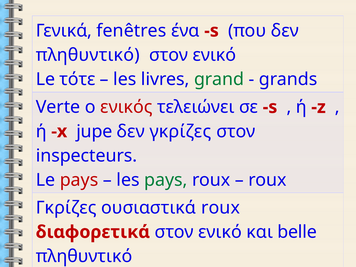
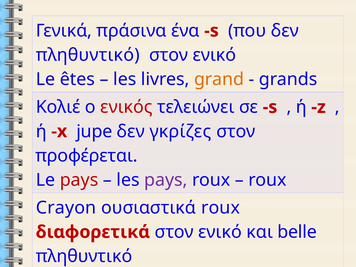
fenêtres: fenêtres -> πράσινα (131, 31)
τότε: τότε -> êtes (77, 79)
grand colour: green -> orange (219, 79)
Verte: Verte -> Κολιέ (58, 107)
inspecteurs: inspecteurs -> προφέρεται (87, 156)
pays colour: green -> purple (166, 180)
Γκρίζες: Γκρίζες -> Crayon (66, 208)
